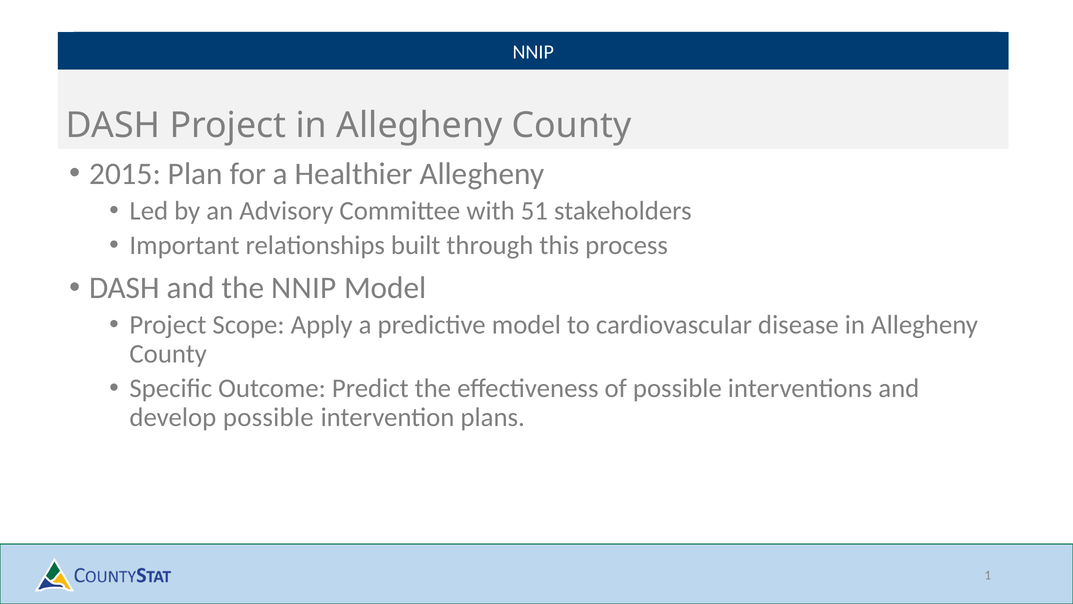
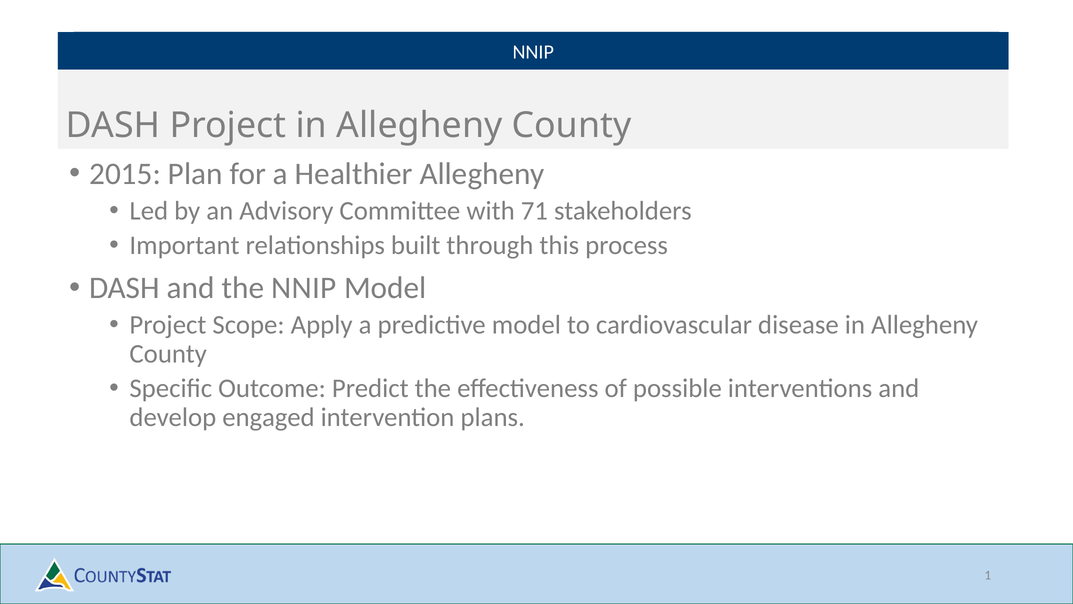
51: 51 -> 71 (534, 211)
develop possible: possible -> engaged (268, 417)
